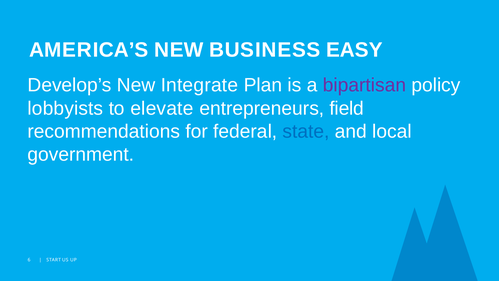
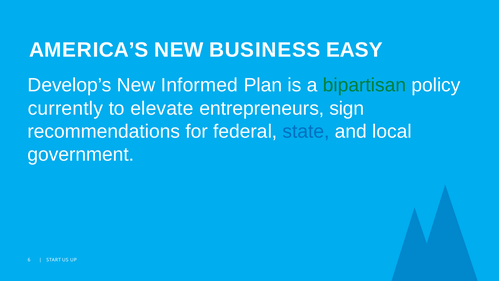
Integrate: Integrate -> Informed (199, 85)
bipartisan colour: purple -> green (364, 85)
lobbyists: lobbyists -> currently (65, 108)
field: field -> sign (347, 108)
